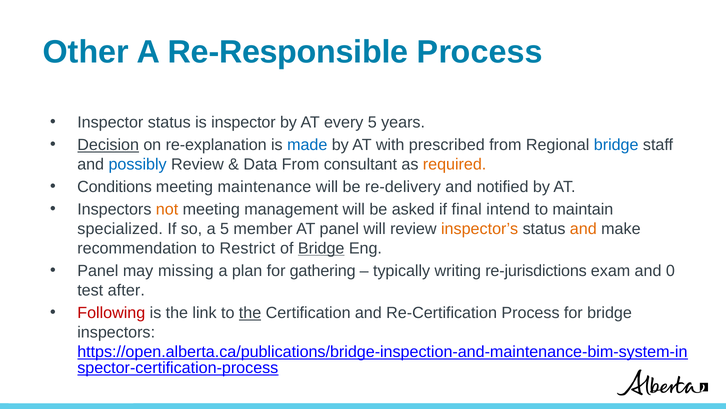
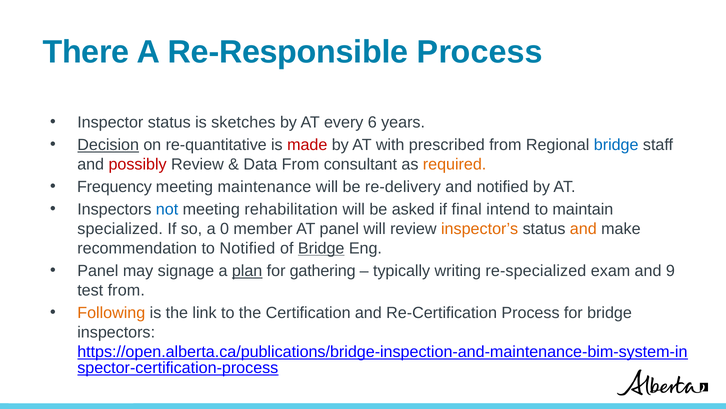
Other: Other -> There (86, 52)
is inspector: inspector -> sketches (243, 122)
every 5: 5 -> 6 (372, 122)
re-explanation: re-explanation -> re-quantitative (216, 145)
made colour: blue -> red (307, 145)
possibly colour: blue -> red (138, 164)
Conditions: Conditions -> Frequency (114, 187)
not colour: orange -> blue (167, 209)
management: management -> rehabilitation (291, 209)
a 5: 5 -> 0 (225, 229)
to Restrict: Restrict -> Notified (247, 248)
missing: missing -> signage (186, 271)
plan underline: none -> present (247, 271)
re-jurisdictions: re-jurisdictions -> re-specialized (536, 271)
0: 0 -> 9 (670, 271)
test after: after -> from (126, 290)
Following colour: red -> orange (111, 312)
the underline: present -> none (250, 312)
